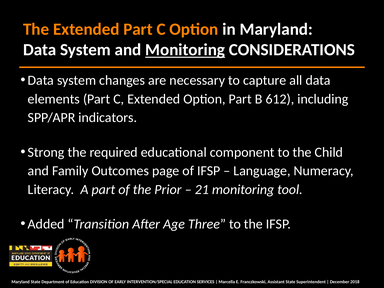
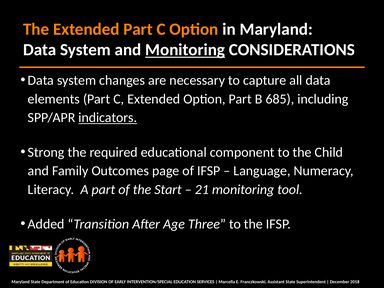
612: 612 -> 685 (280, 99)
indicators underline: none -> present (108, 118)
Prior: Prior -> Start (168, 190)
